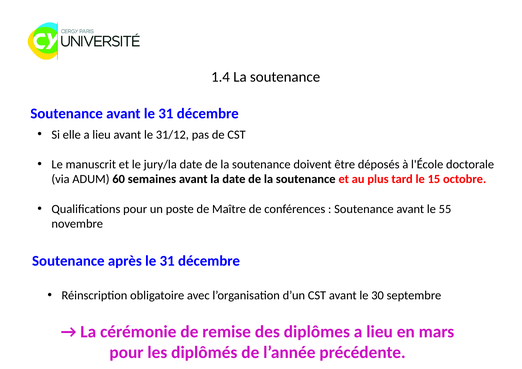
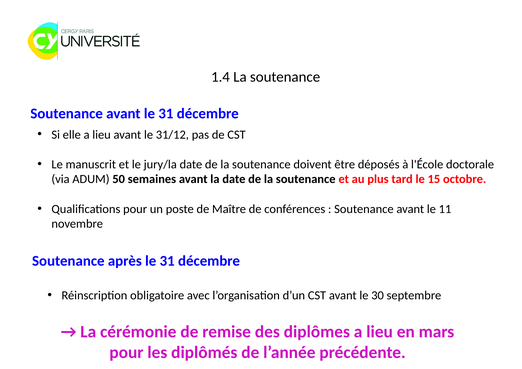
60: 60 -> 50 (119, 179)
55: 55 -> 11 (445, 209)
